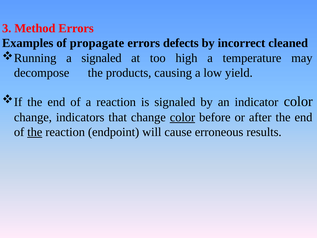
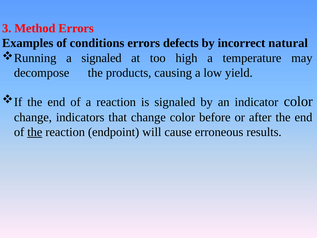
propagate: propagate -> conditions (97, 43)
cleaned: cleaned -> natural (288, 43)
color underline: present -> none (182, 117)
